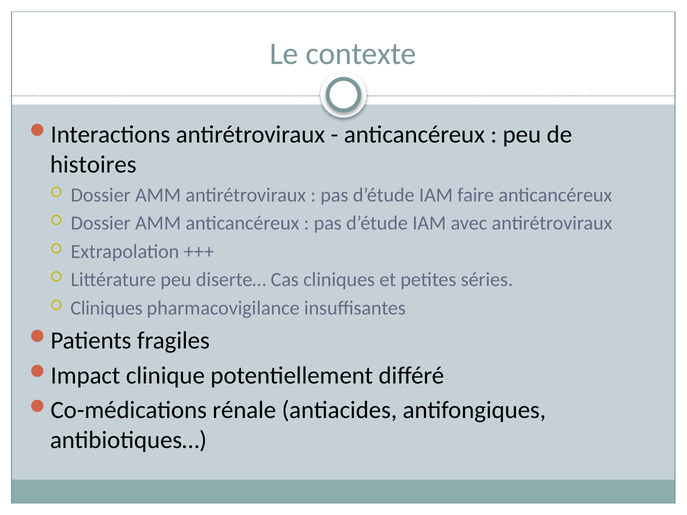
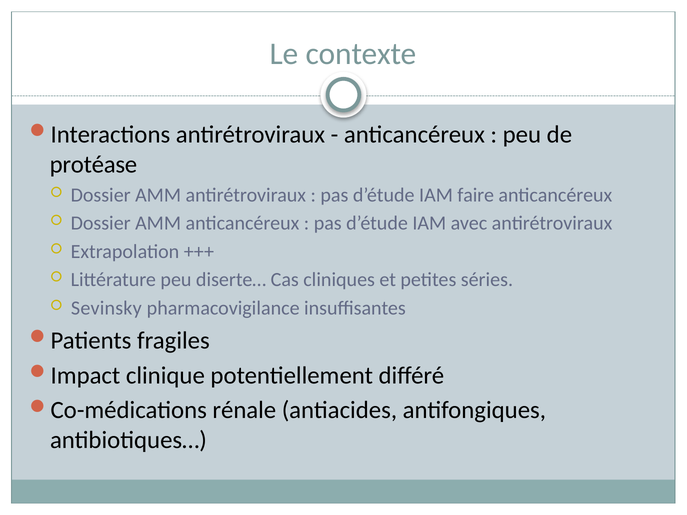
histoires: histoires -> protéase (93, 164)
Cliniques: Cliniques -> Sevinsky (106, 308)
